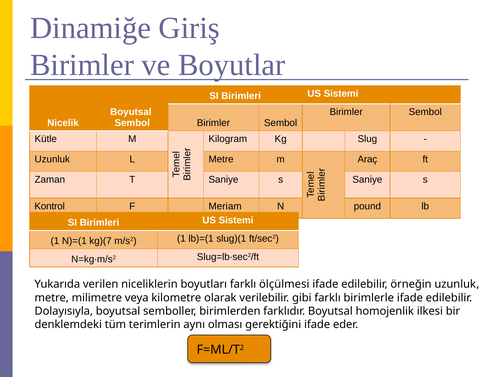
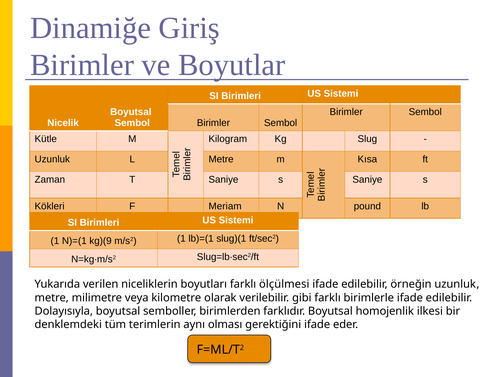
Araç: Araç -> Kısa (367, 159)
Kontrol: Kontrol -> Kökleri (50, 206)
kg)(7: kg)(7 -> kg)(9 (101, 241)
